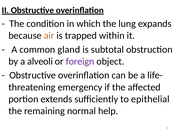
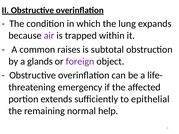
air colour: orange -> purple (49, 36)
gland: gland -> raises (69, 50)
alveoli: alveoli -> glands (40, 61)
